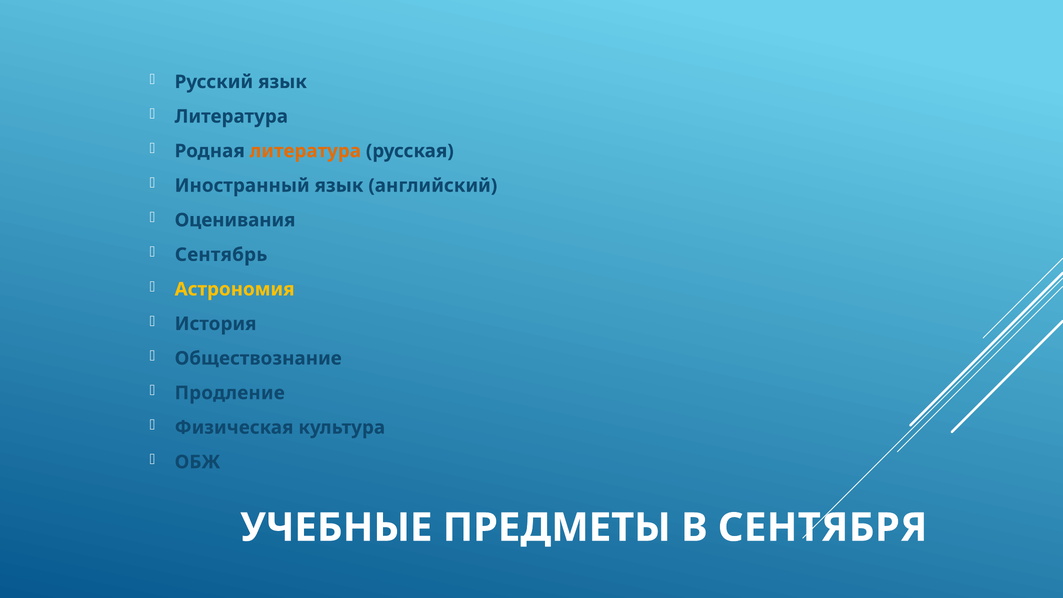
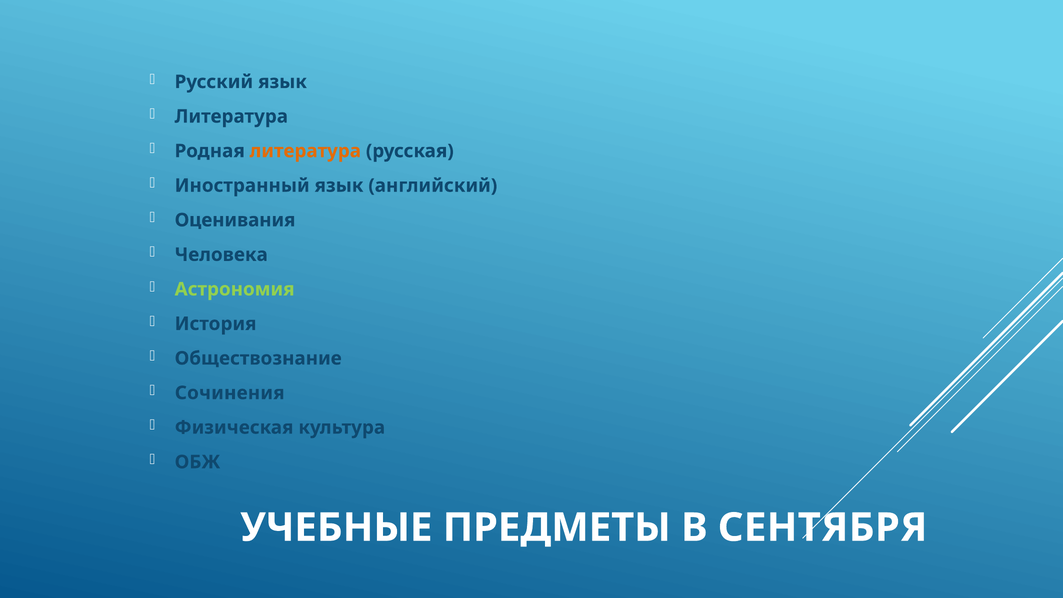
Сентябрь: Сентябрь -> Человека (221, 255)
Астрономия colour: yellow -> light green (235, 289)
Продление: Продление -> Сочинения (230, 393)
